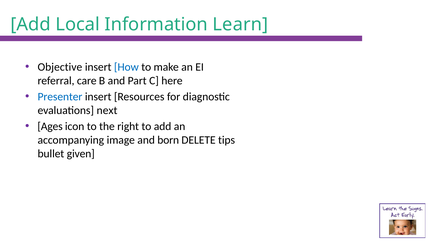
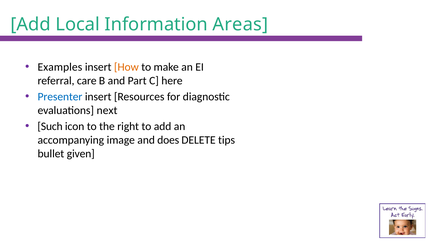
Learn: Learn -> Areas (240, 25)
Objective: Objective -> Examples (60, 67)
How colour: blue -> orange (126, 67)
Ages: Ages -> Such (50, 126)
born: born -> does (168, 140)
